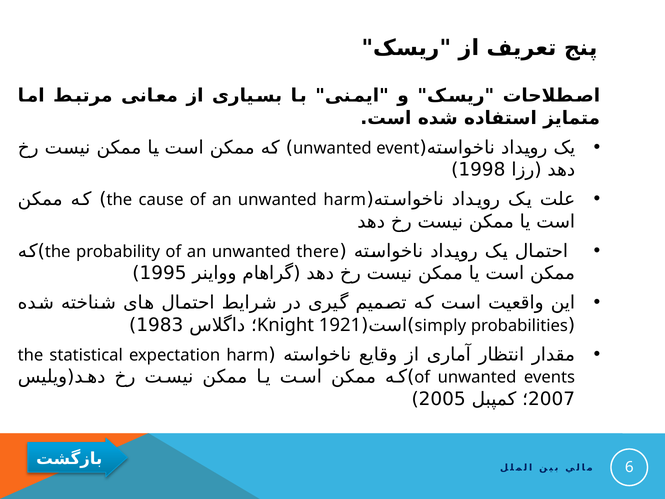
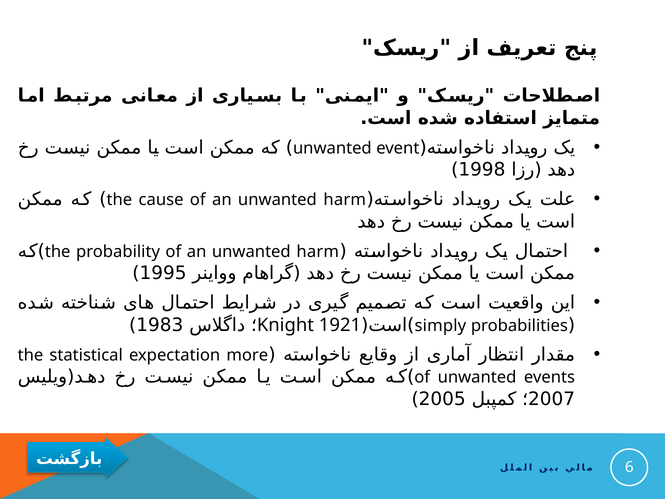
there: there -> harm (318, 252)
expectation harm: harm -> more (247, 355)
